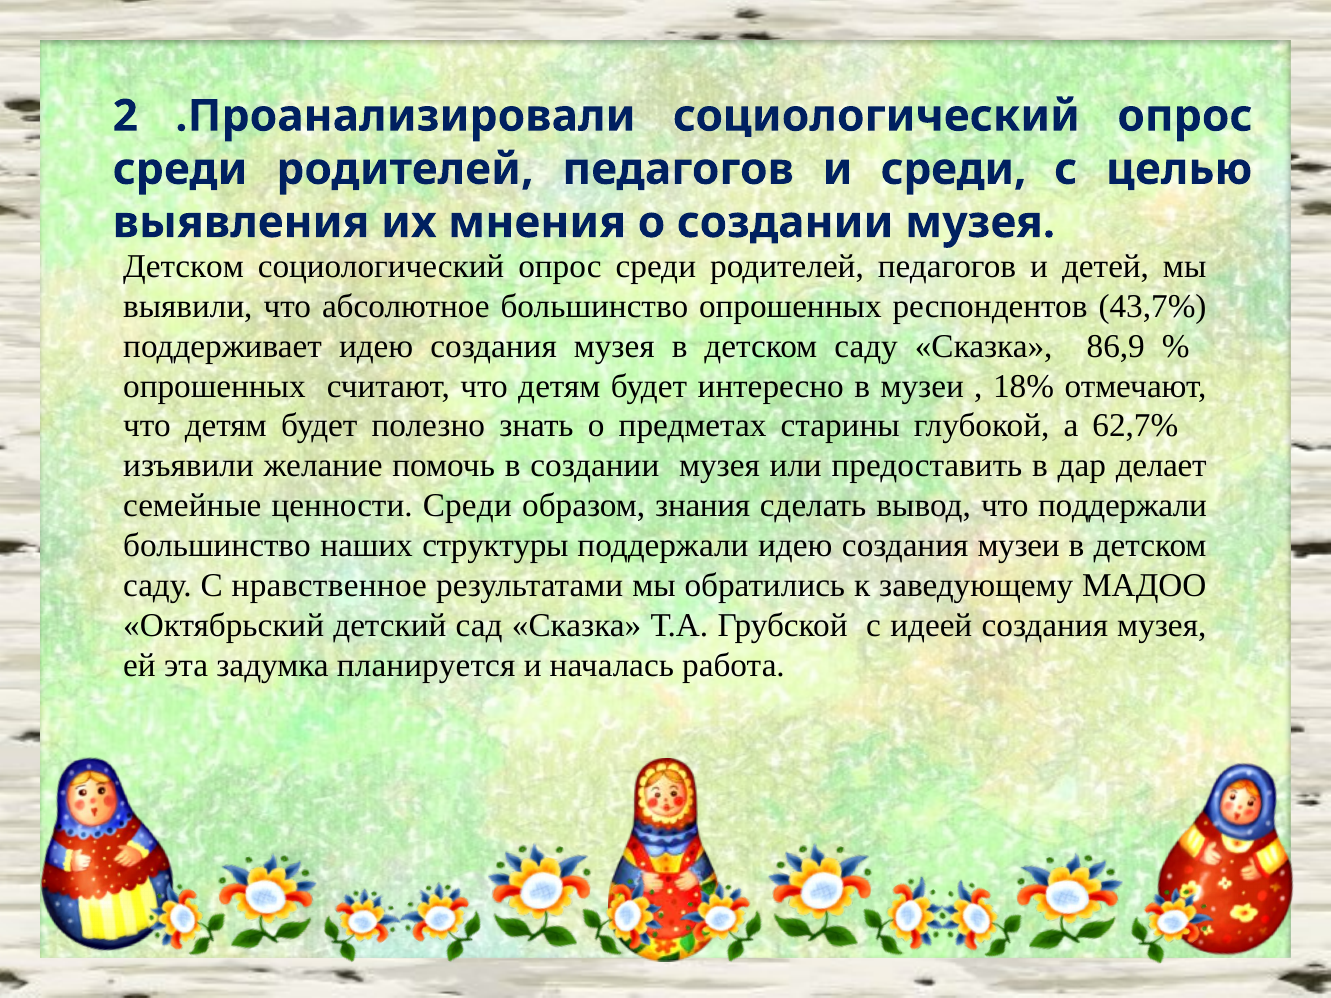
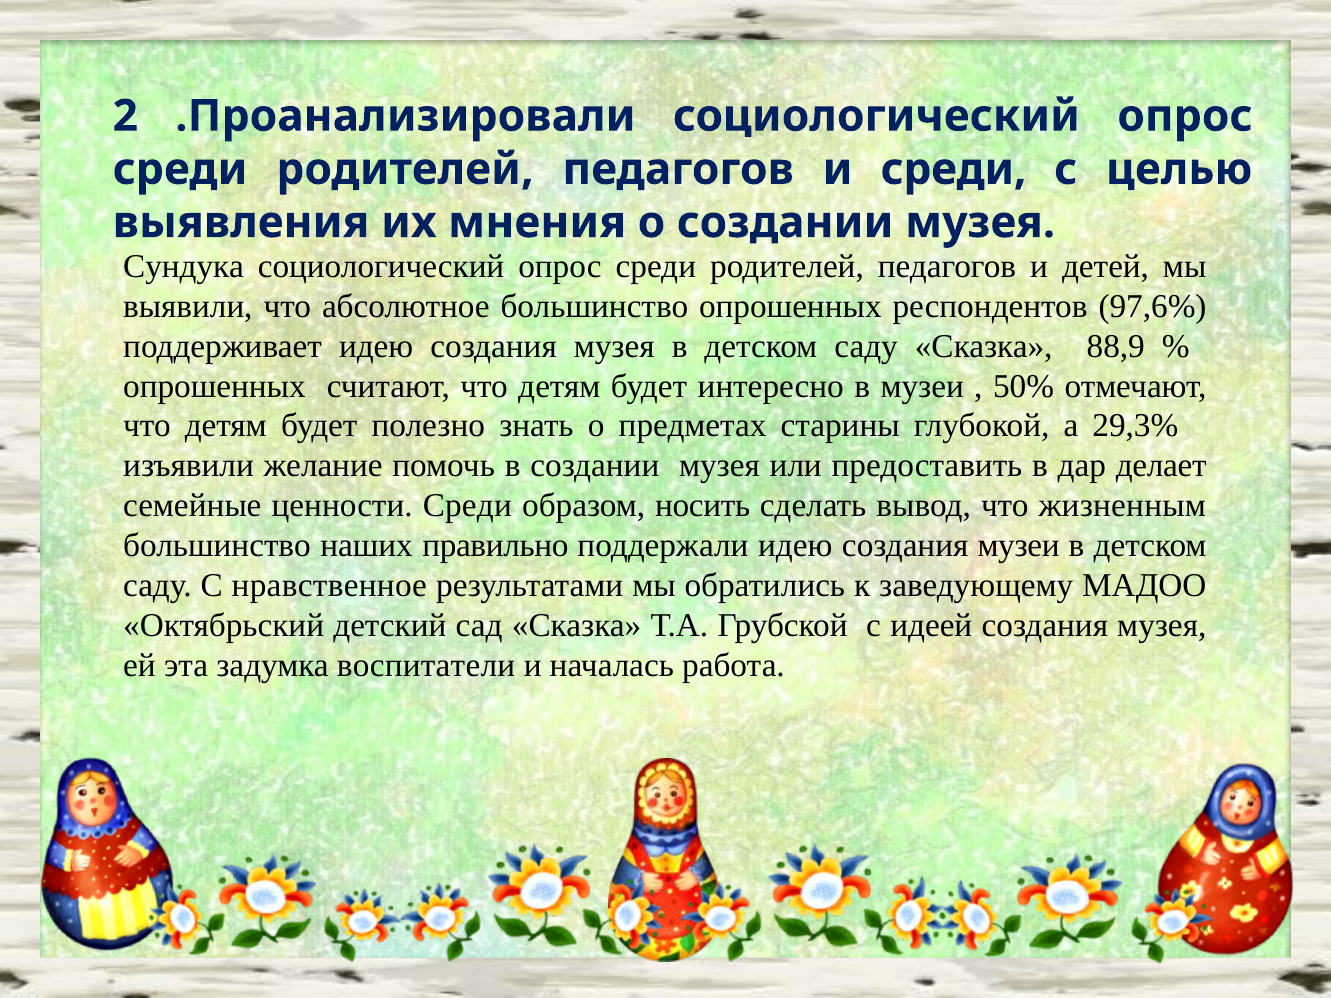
Детском: Детском -> Сундука (184, 266)
43,7%: 43,7% -> 97,6% (1153, 306)
86,9: 86,9 -> 88,9 (1116, 346)
18%: 18% -> 50% (1024, 386)
62,7%: 62,7% -> 29,3% (1135, 426)
знания: знания -> носить (703, 506)
что поддержали: поддержали -> жизненным (1122, 506)
структуры: структуры -> правильно (495, 546)
планируется: планируется -> воспитатели (426, 666)
